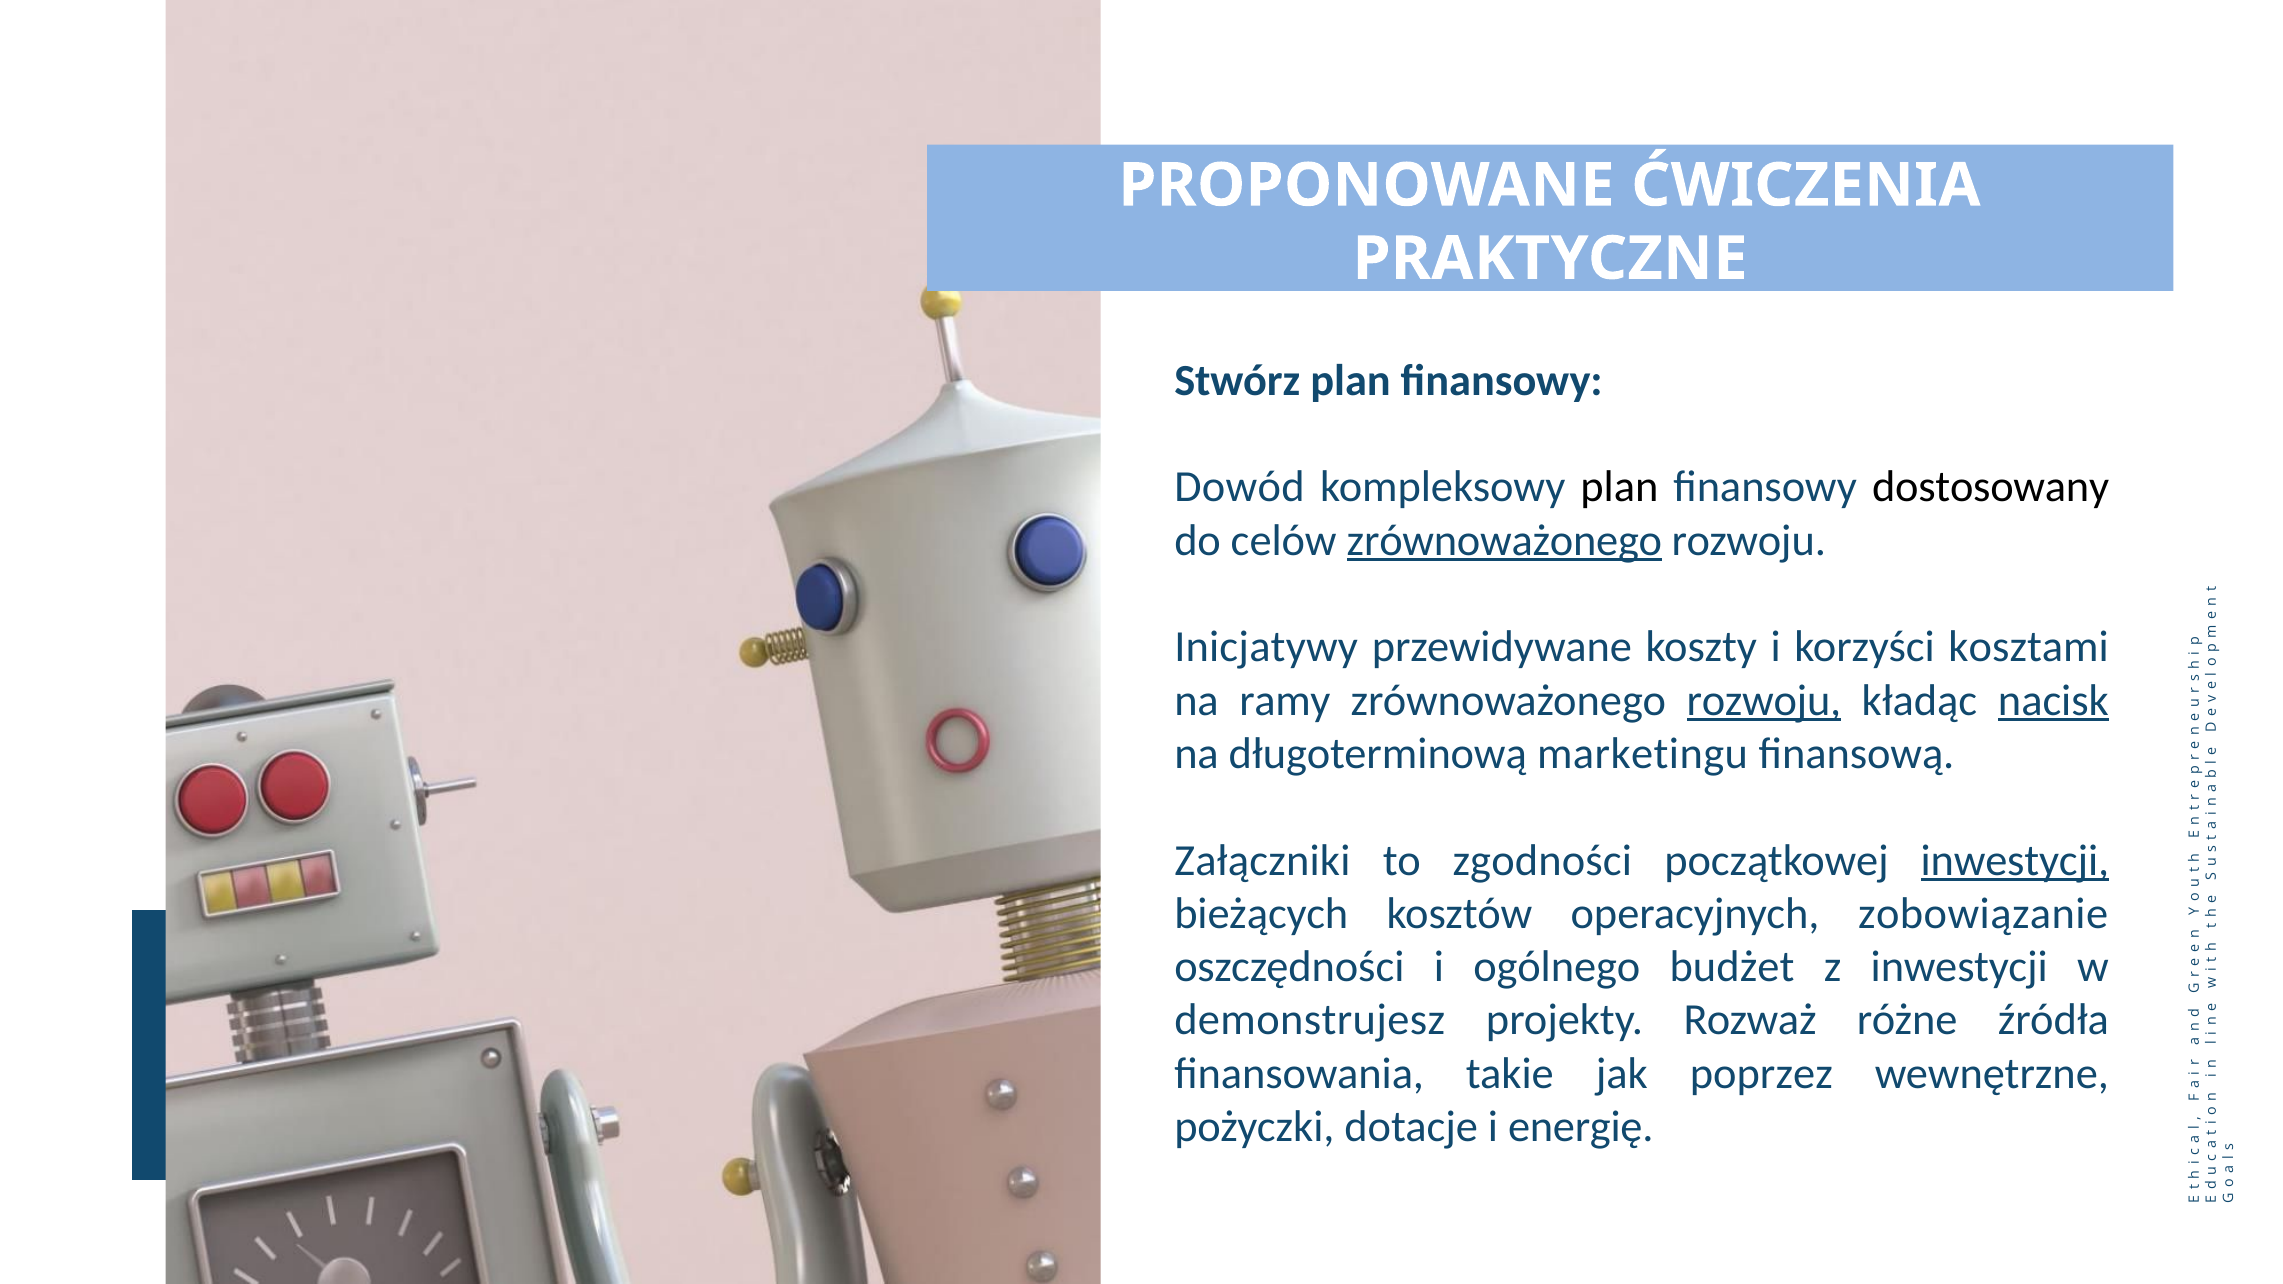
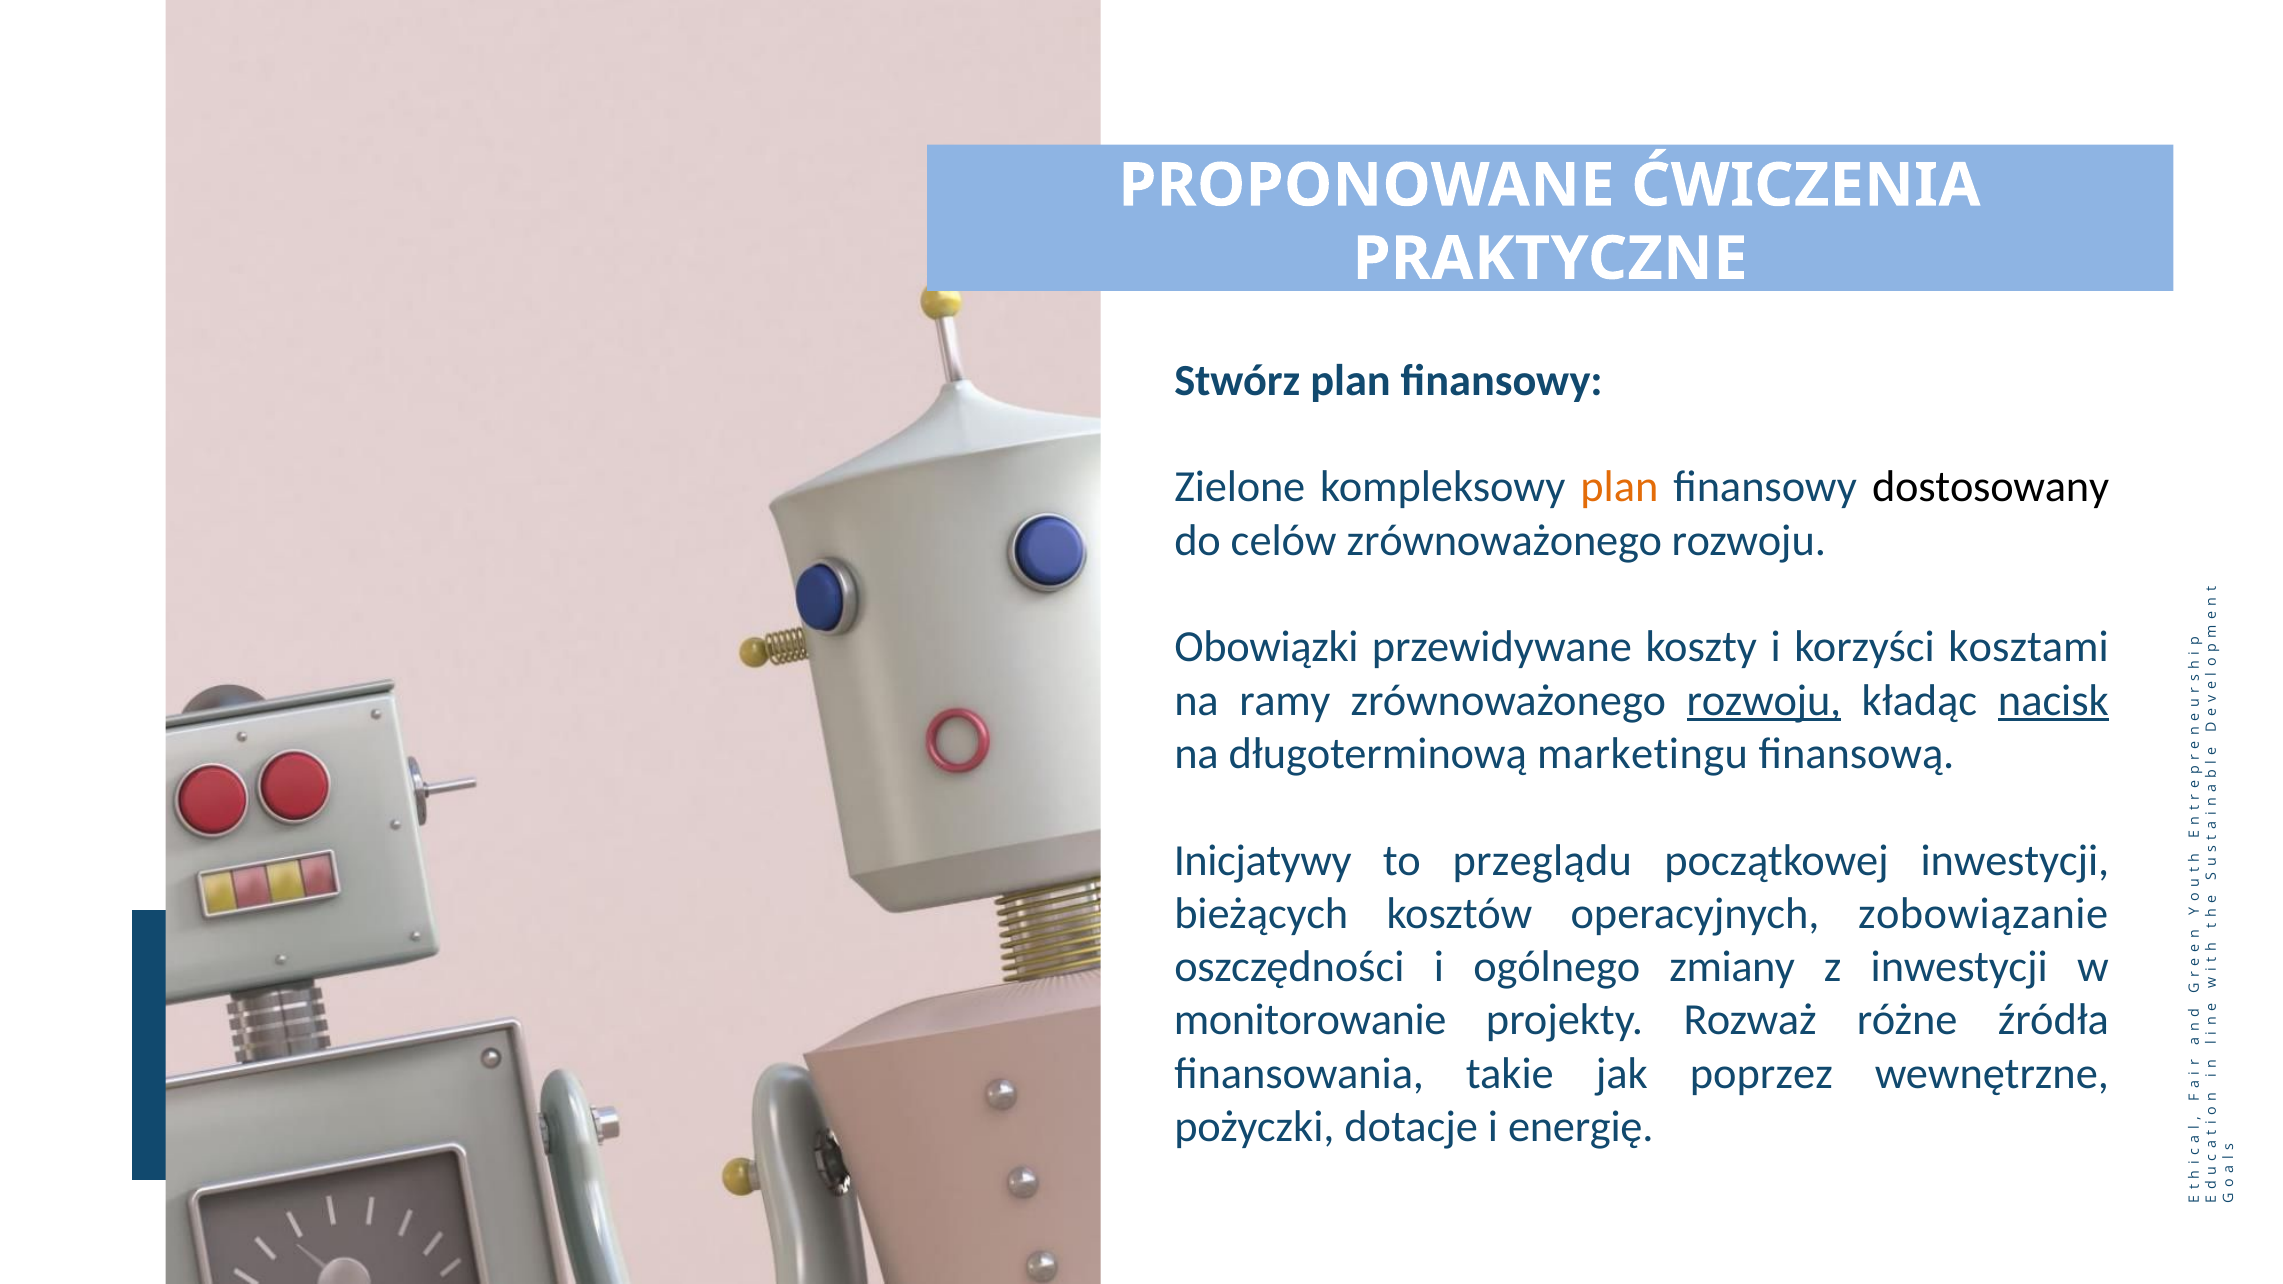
Dowód: Dowód -> Zielone (1240, 487)
plan colour: black -> orange (1619, 487)
zrównoważonego underline: present -> none (1504, 541)
Inicjatywy: Inicjatywy -> Obowiązki (1266, 647)
Załączniki: Załączniki -> Inicjatywy (1263, 860)
zgodności: zgodności -> przeglądu (1542, 860)
inwestycji underline: present -> none (2015, 860)
budżet: budżet -> zmiany (1732, 967)
demonstrujesz: demonstrujesz -> monitorowanie (1310, 1020)
